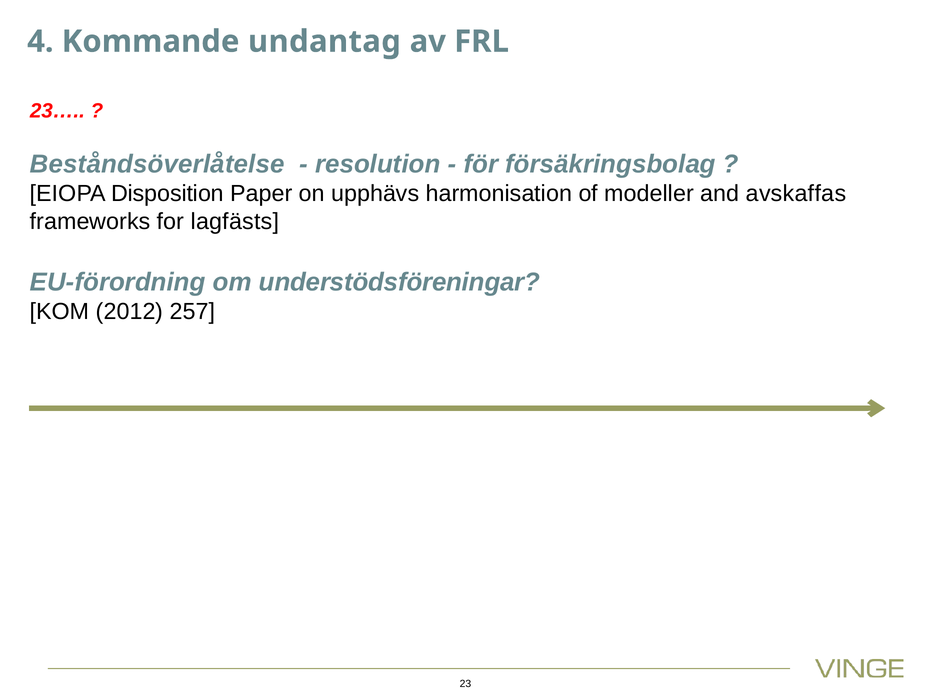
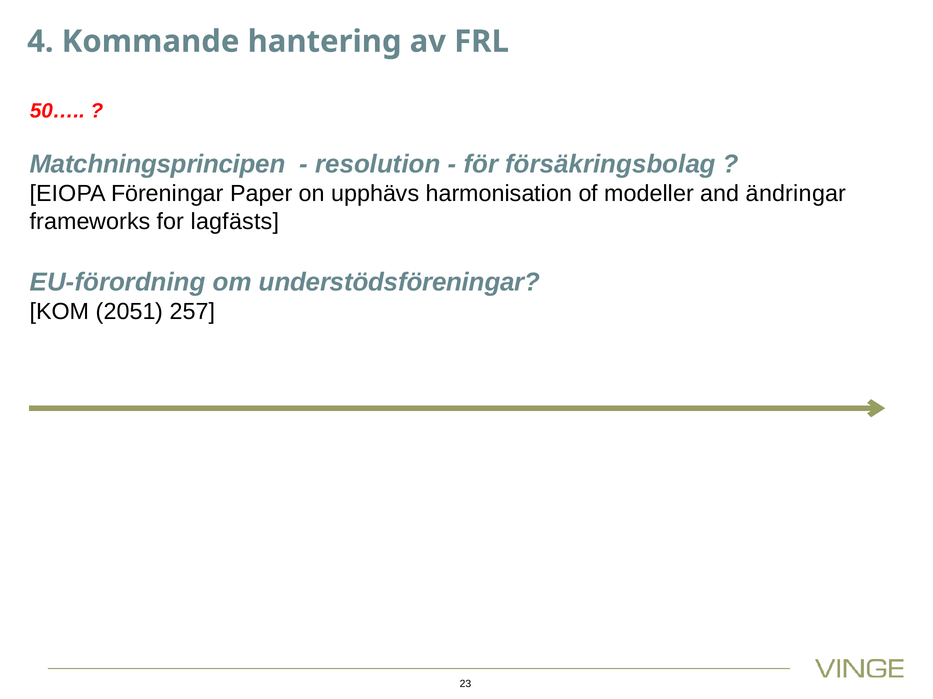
undantag: undantag -> hantering (325, 42)
23…: 23… -> 50… (57, 111)
Beståndsöverlåtelse: Beståndsöverlåtelse -> Matchningsprincipen (158, 164)
Disposition: Disposition -> Föreningar (167, 194)
avskaffas: avskaffas -> ändringar (796, 194)
2012: 2012 -> 2051 (130, 312)
